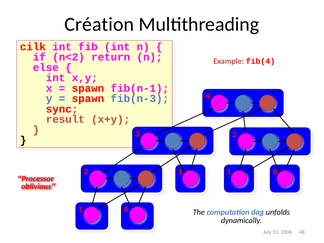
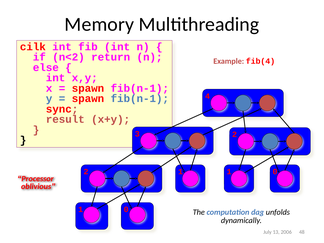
Création: Création -> Memory (99, 24)
fib(n-3: fib(n-3 -> fib(n-1 (140, 99)
